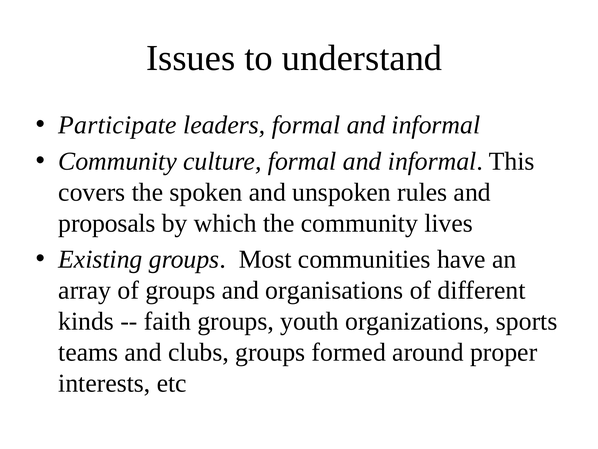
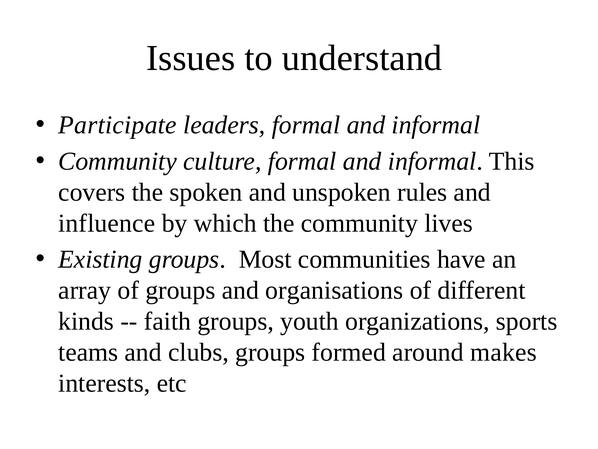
proposals: proposals -> influence (107, 223)
proper: proper -> makes (504, 352)
